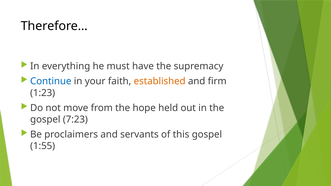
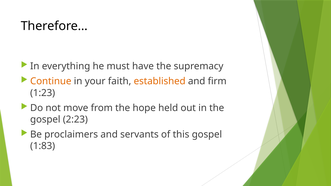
Continue colour: blue -> orange (51, 81)
7:23: 7:23 -> 2:23 (75, 120)
1:55: 1:55 -> 1:83 (43, 146)
